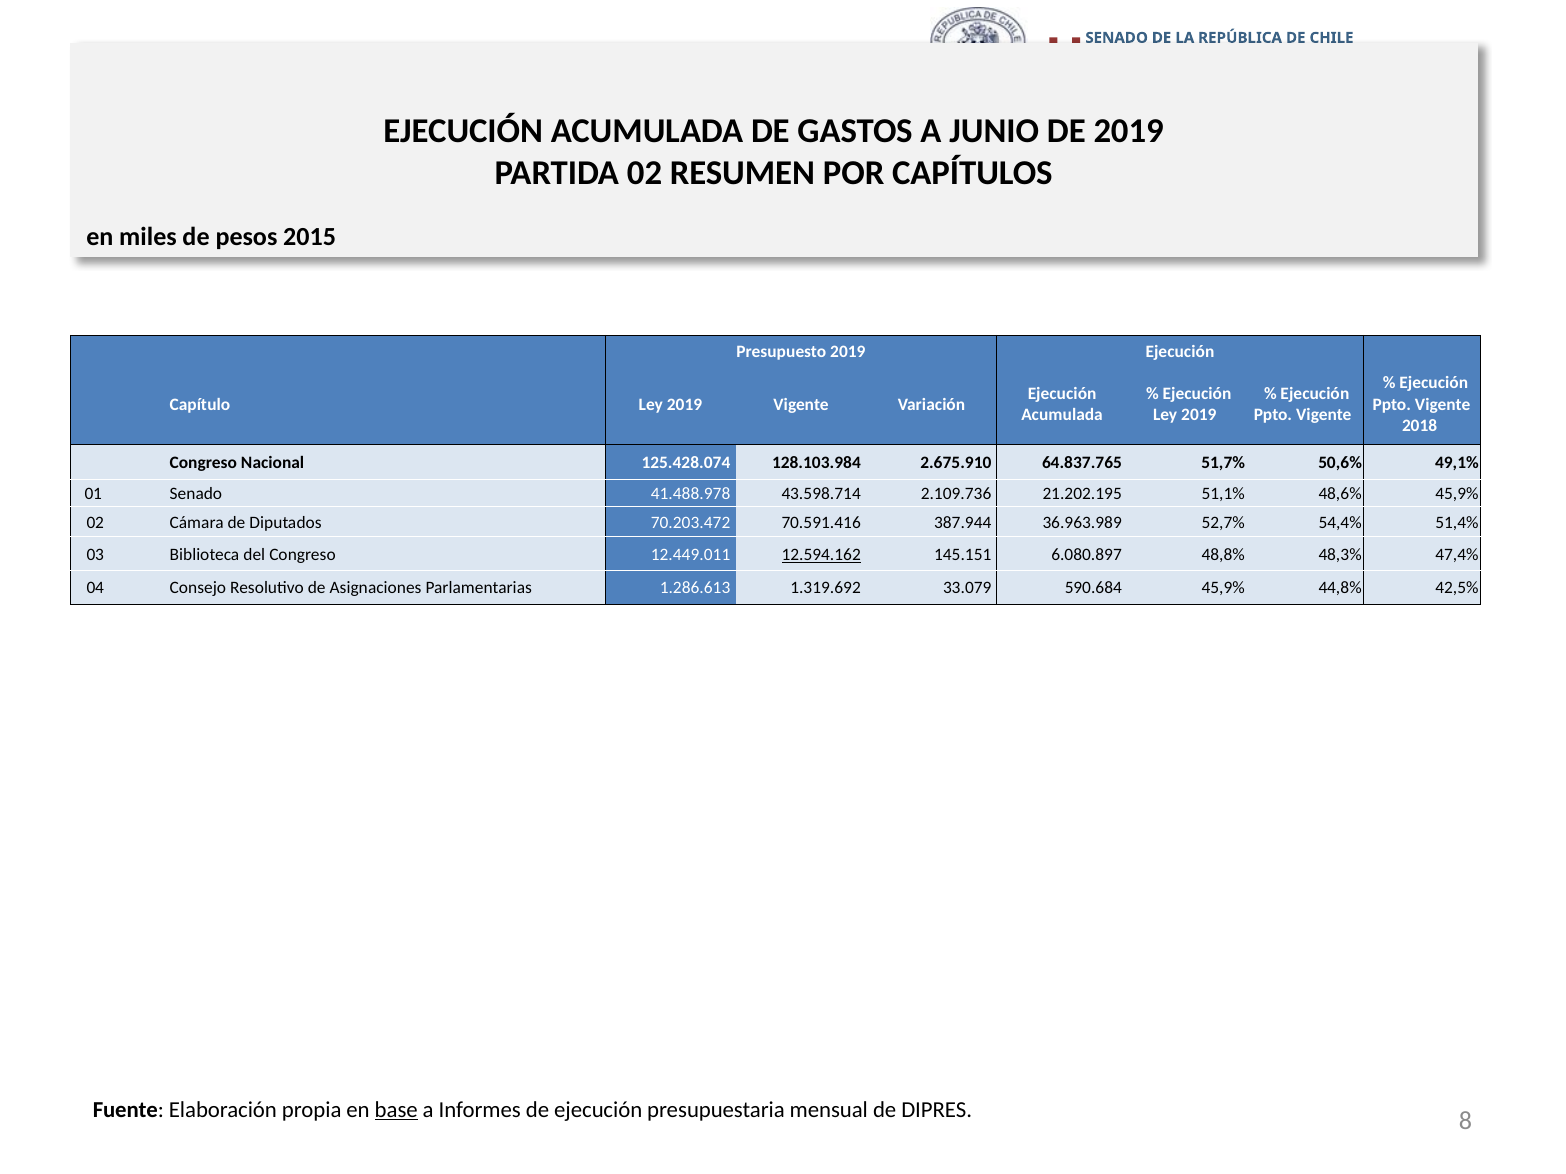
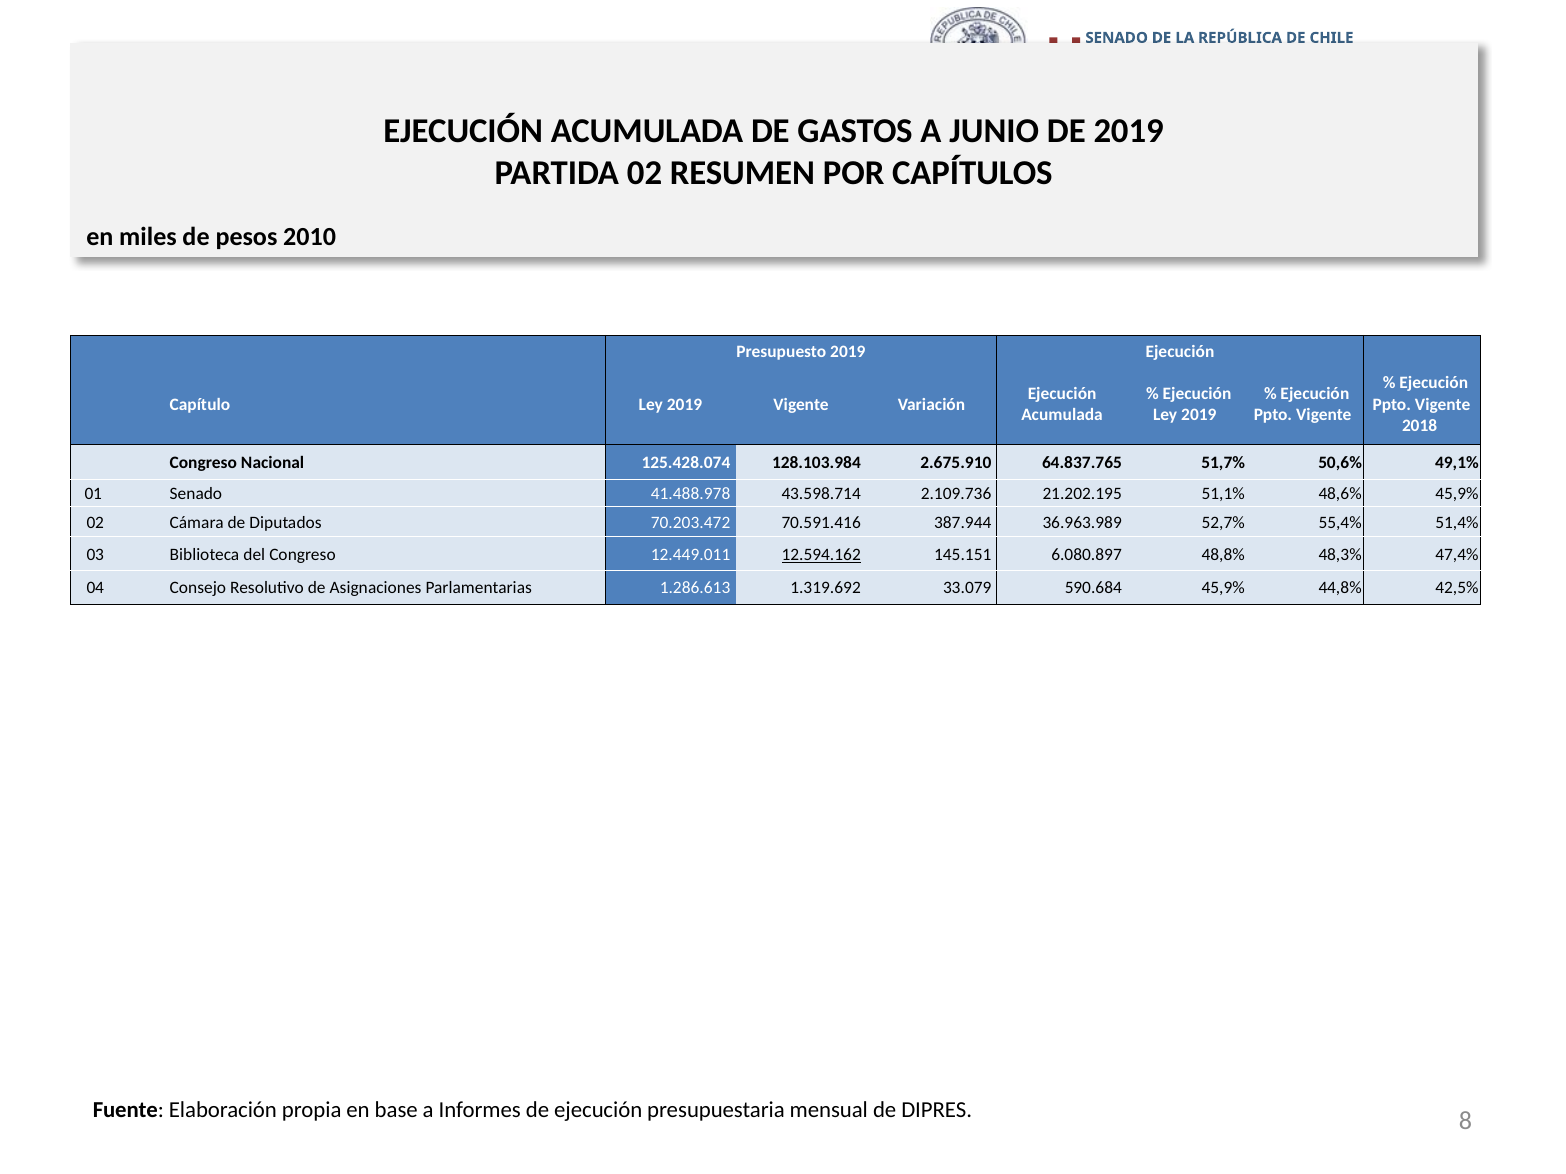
2015: 2015 -> 2010 (310, 237)
54,4%: 54,4% -> 55,4% (1340, 523)
base underline: present -> none (396, 1110)
